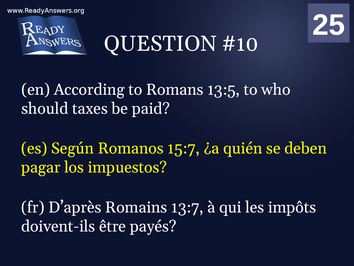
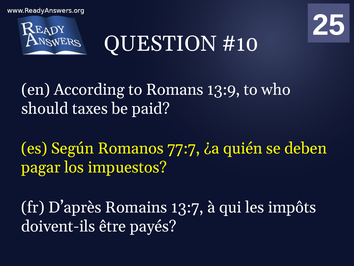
13:5: 13:5 -> 13:9 (224, 90)
15:7: 15:7 -> 77:7 (184, 148)
